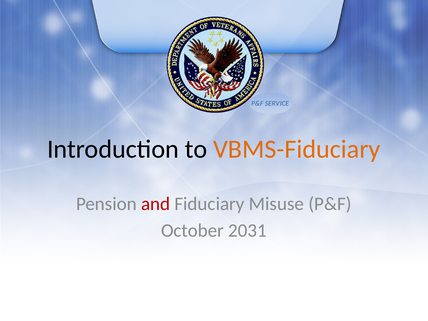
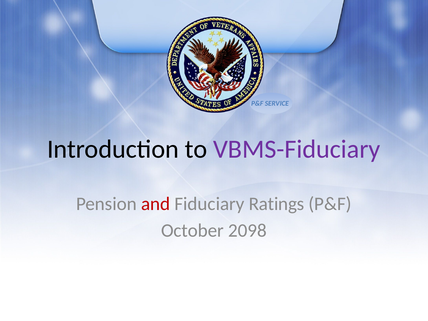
VBMS-Fiduciary colour: orange -> purple (297, 149)
Misuse: Misuse -> Ratings (277, 204)
2031: 2031 -> 2098 (247, 231)
